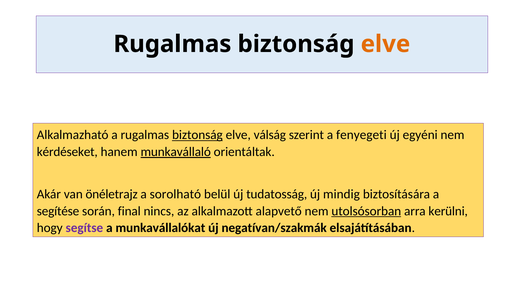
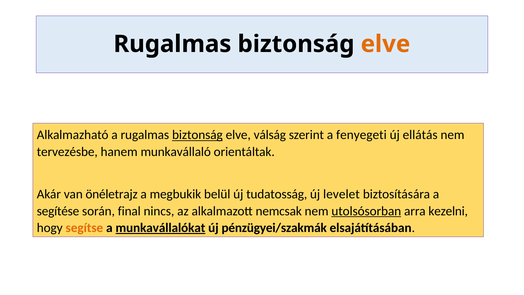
egyéni: egyéni -> ellátás (420, 135)
kérdéseket: kérdéseket -> tervezésbe (67, 152)
munkavállaló underline: present -> none (176, 152)
sorolható: sorolható -> megbukik (175, 194)
mindig: mindig -> levelet (341, 194)
alapvető: alapvető -> nemcsak (279, 211)
kerülni: kerülni -> kezelni (448, 211)
segítse colour: purple -> orange (84, 228)
munkavállalókat underline: none -> present (160, 228)
negatívan/szakmák: negatívan/szakmák -> pénzügyei/szakmák (274, 228)
